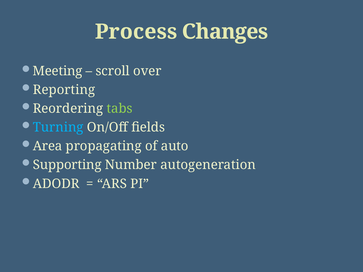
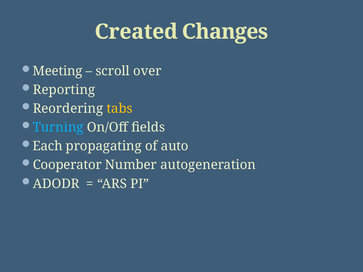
Process: Process -> Created (136, 32)
tabs colour: light green -> yellow (119, 109)
Area: Area -> Each (48, 146)
Supporting: Supporting -> Cooperator (67, 165)
